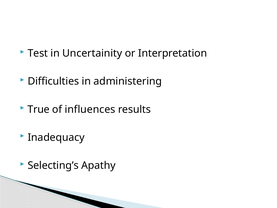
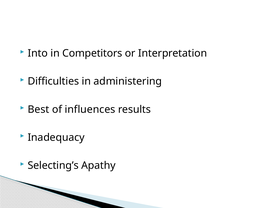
Test: Test -> Into (38, 53)
Uncertainity: Uncertainity -> Competitors (92, 53)
True: True -> Best (39, 109)
